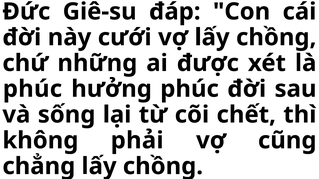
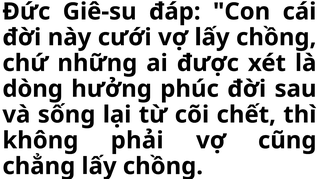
phúc: phúc -> dòng (33, 89)
